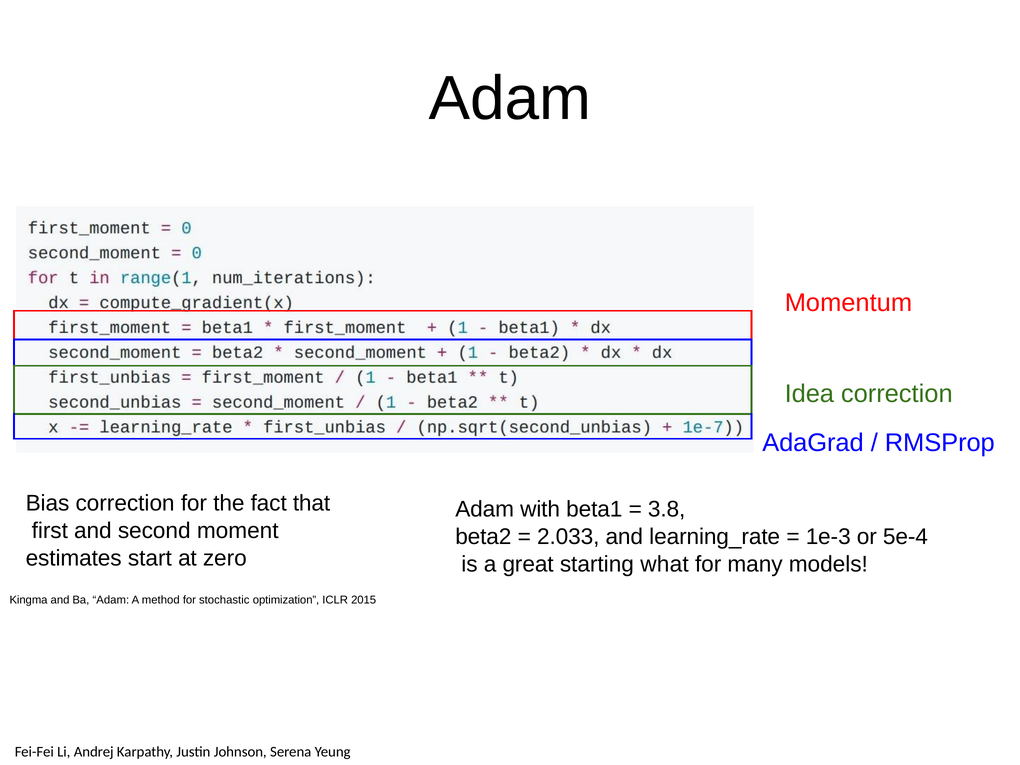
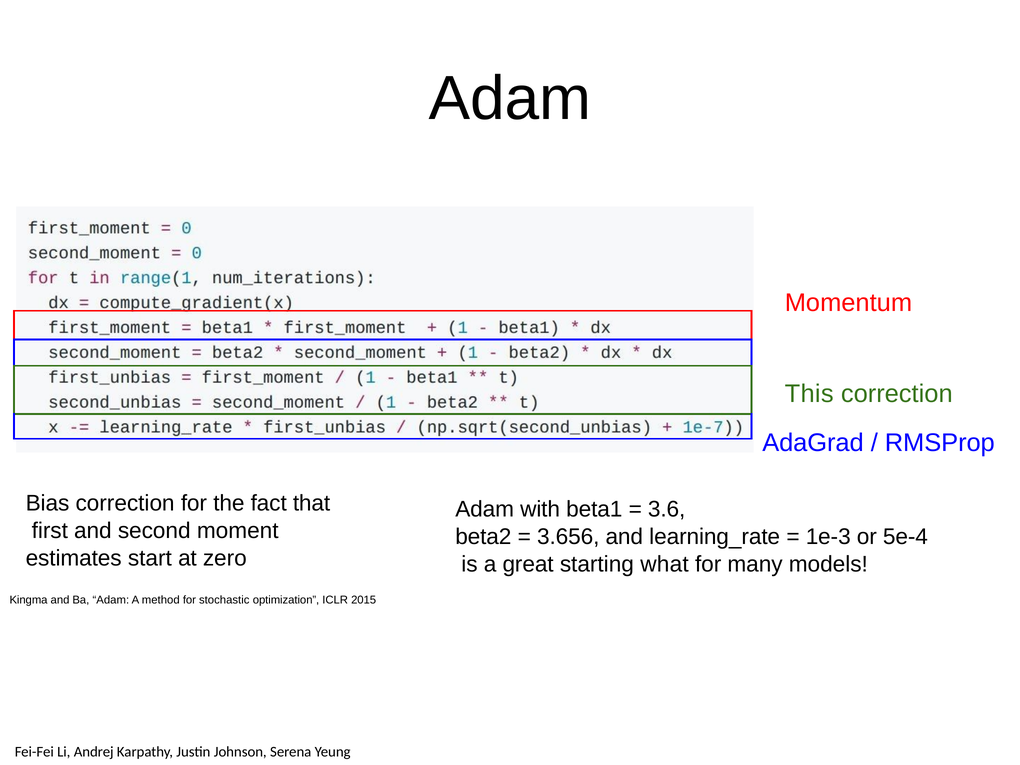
Idea: Idea -> This (809, 394)
3.8: 3.8 -> 3.6 (667, 509)
2.033: 2.033 -> 3.656 (568, 537)
